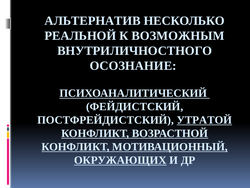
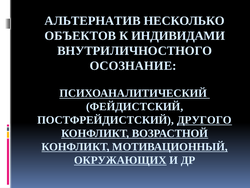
РЕАЛЬНОЙ: РЕАЛЬНОЙ -> ОБЪЕКТОВ (80, 36)
ВОЗМОЖНЫМ: ВОЗМОЖНЫМ -> ИНДИВИДАМИ (178, 36)
УТРАТОЙ: УТРАТОЙ -> ДРУГОГО (204, 120)
